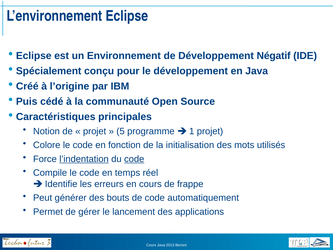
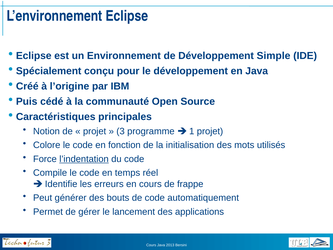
Négatif: Négatif -> Simple (274, 56)
5: 5 -> 3 (121, 131)
code underline: present -> none (134, 159)
